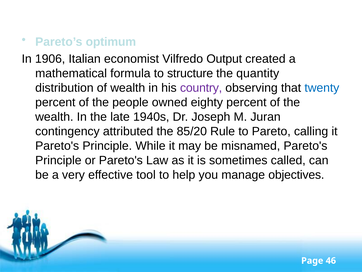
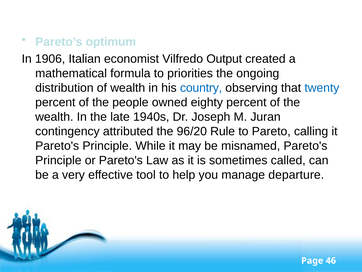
structure: structure -> priorities (190, 73)
quantity: quantity -> ongoing (258, 73)
country colour: purple -> blue (201, 88)
85/20: 85/20 -> 96/20 (192, 131)
objectives: objectives -> departure (296, 175)
